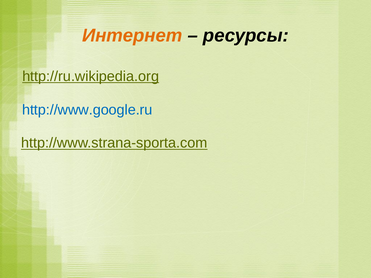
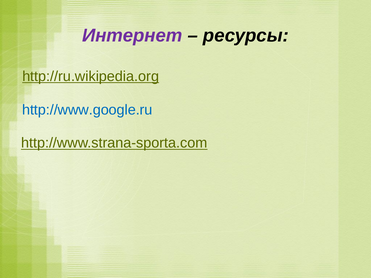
Интернет colour: orange -> purple (132, 36)
